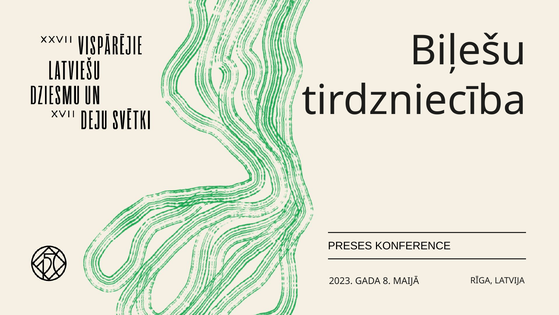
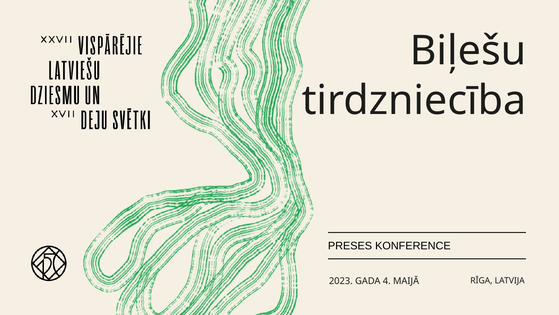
8: 8 -> 4 (387, 280)
